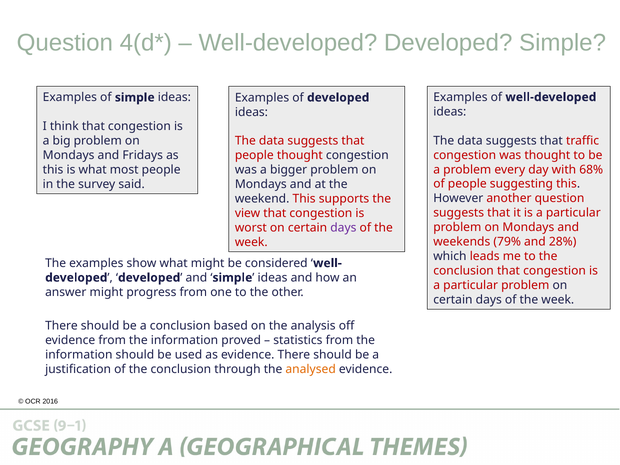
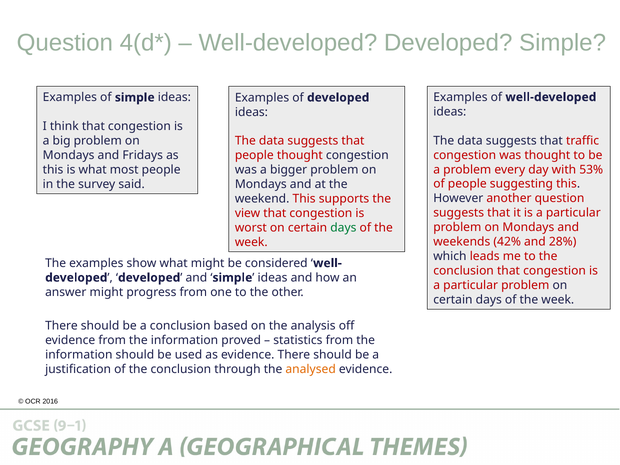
68%: 68% -> 53% (591, 170)
days colour: purple -> green (343, 228)
79%: 79% -> 42% (507, 242)
